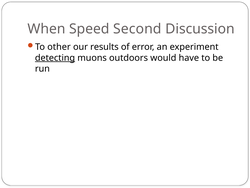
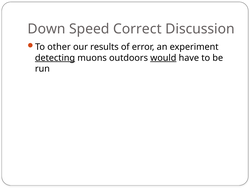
When: When -> Down (47, 29)
Second: Second -> Correct (137, 29)
would underline: none -> present (163, 58)
